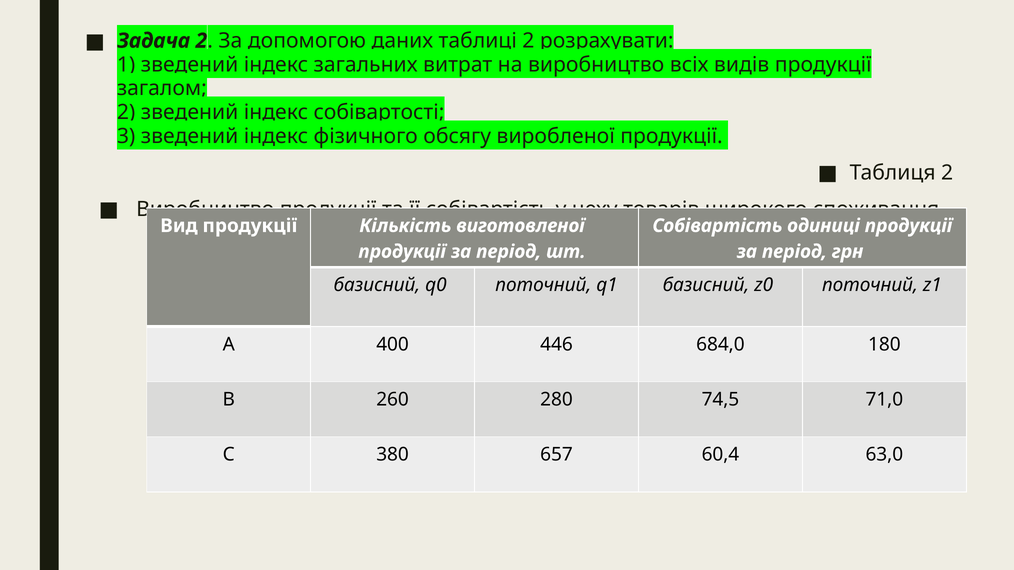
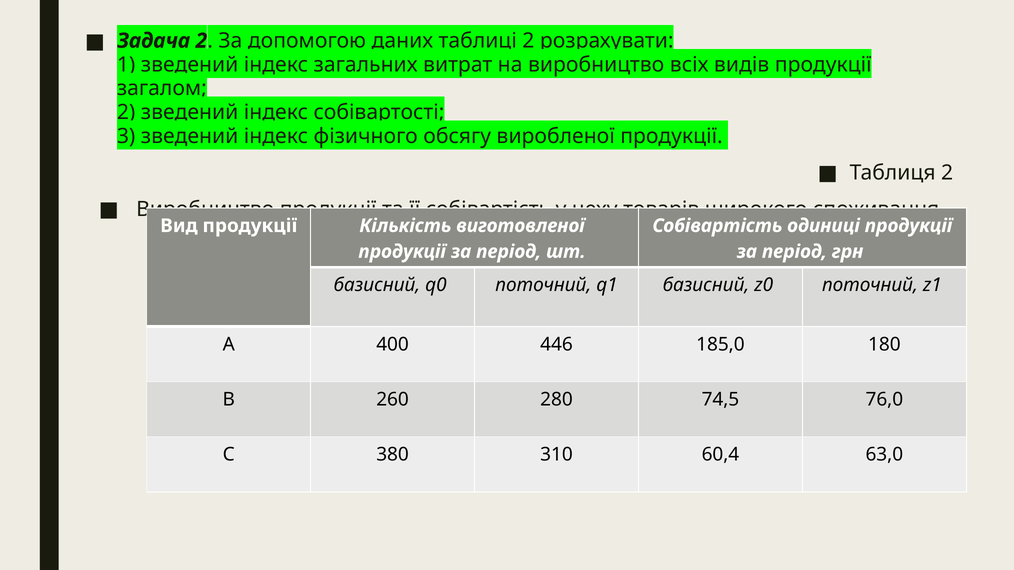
684,0: 684,0 -> 185,0 (720, 345)
71,0: 71,0 -> 76,0 (884, 400)
657: 657 -> 310 (557, 455)
